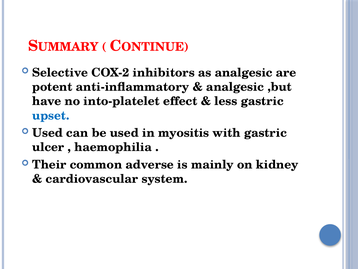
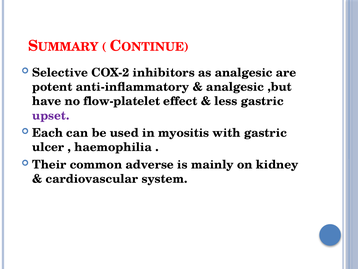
into-platelet: into-platelet -> flow-platelet (122, 101)
upset colour: blue -> purple (51, 115)
Used: Used -> Each (48, 133)
